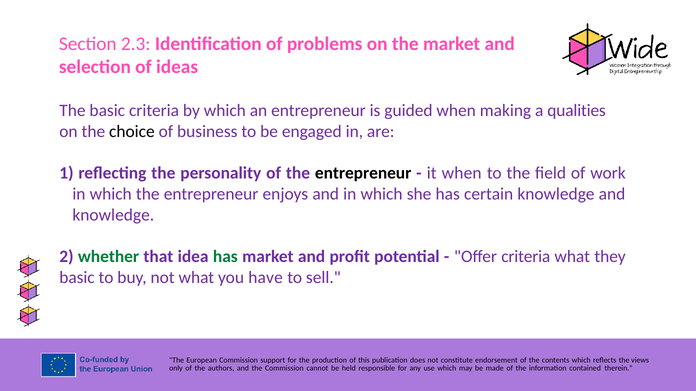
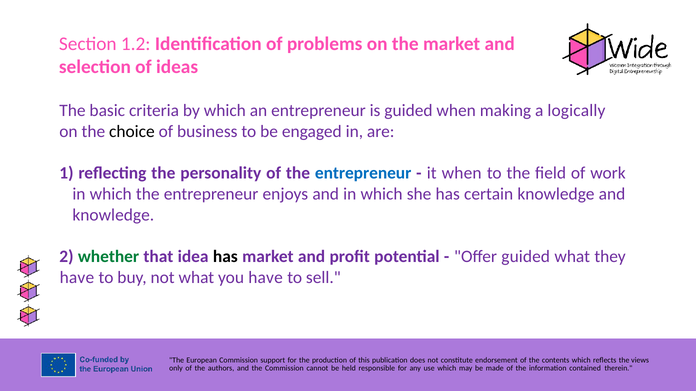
2.3: 2.3 -> 1.2 (136, 44)
qualities: qualities -> logically (576, 111)
entrepreneur colour: black -> blue (363, 173)
has colour: green -> black (225, 257)
Offer criteria: criteria -> guided (526, 257)
basic: basic -> have (77, 278)
